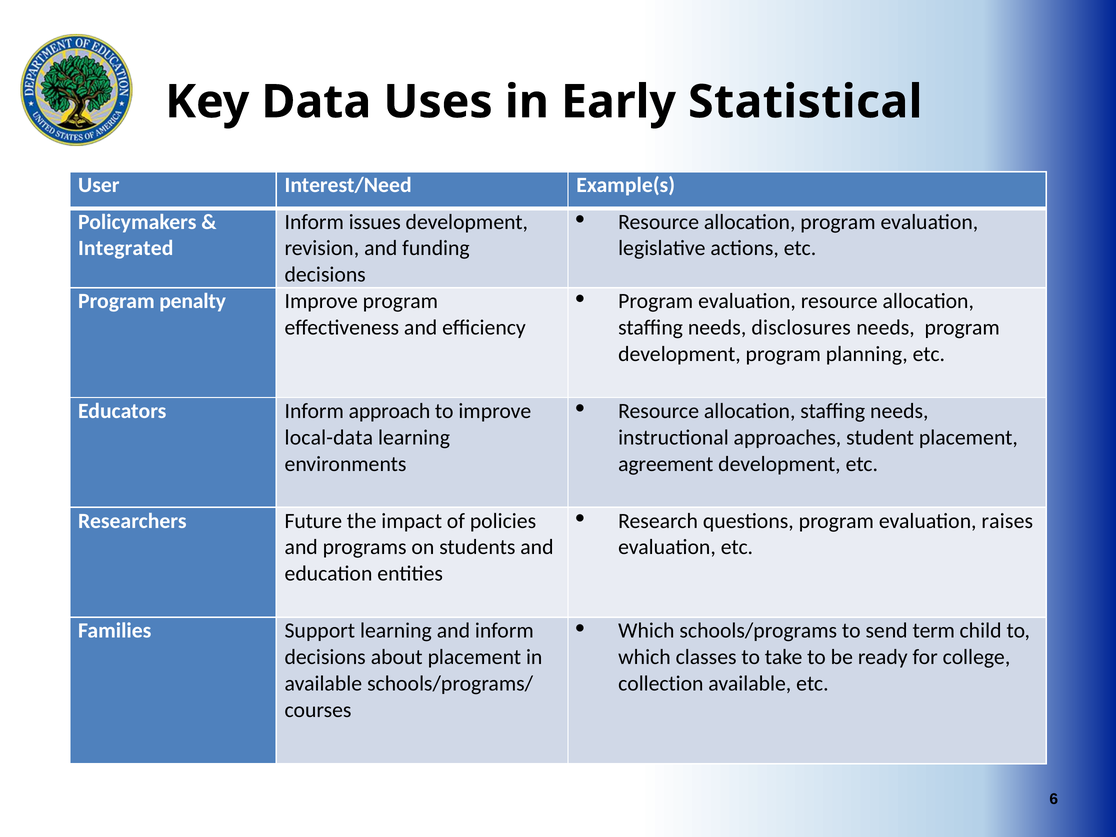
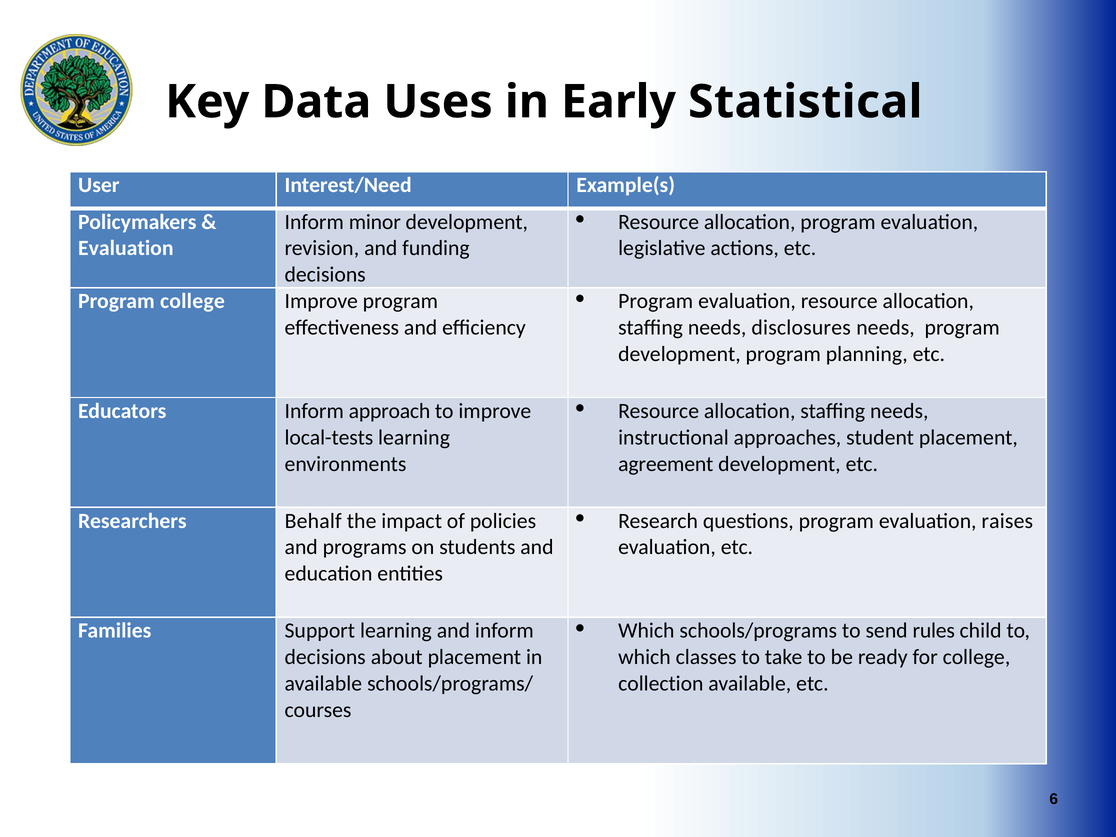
issues: issues -> minor (375, 222)
Integrated: Integrated -> Evaluation (126, 248)
Program penalty: penalty -> college (192, 301)
local-data: local-data -> local-tests (329, 437)
Future: Future -> Behalf (313, 521)
term: term -> rules (934, 631)
